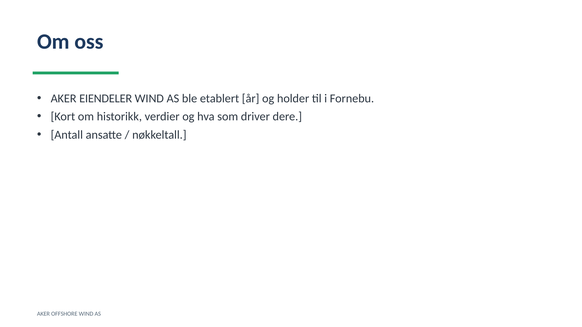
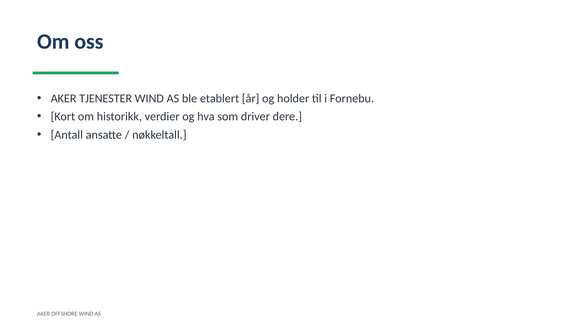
EIENDELER: EIENDELER -> TJENESTER (106, 99)
